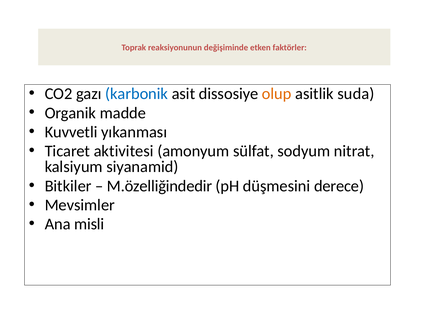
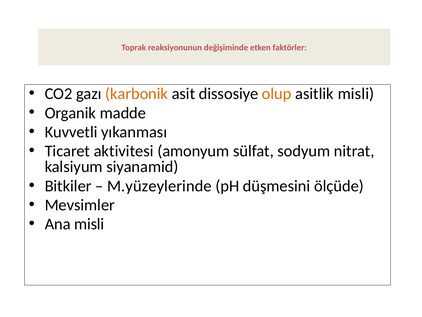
karbonik colour: blue -> orange (137, 94)
asitlik suda: suda -> misli (356, 94)
M.özelliğindedir: M.özelliğindedir -> M.yüzeylerinde (159, 186)
derece: derece -> ölçüde (339, 186)
